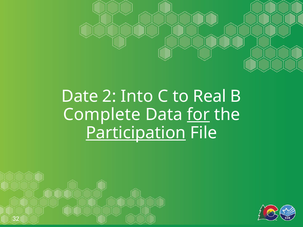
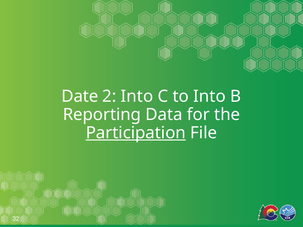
to Real: Real -> Into (209, 97)
Complete: Complete -> Reporting (102, 115)
for underline: present -> none (198, 115)
